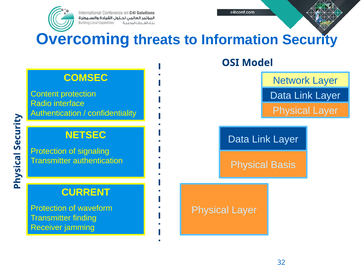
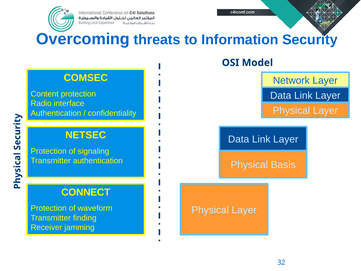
CURRENT: CURRENT -> CONNECT (86, 192)
